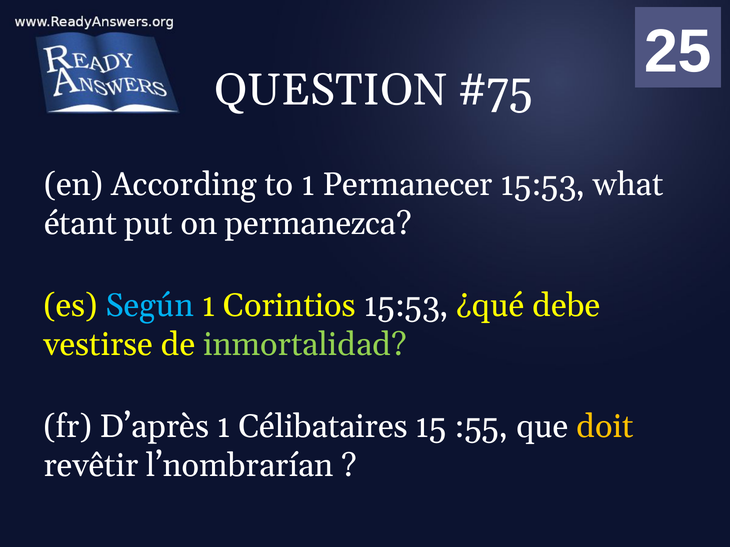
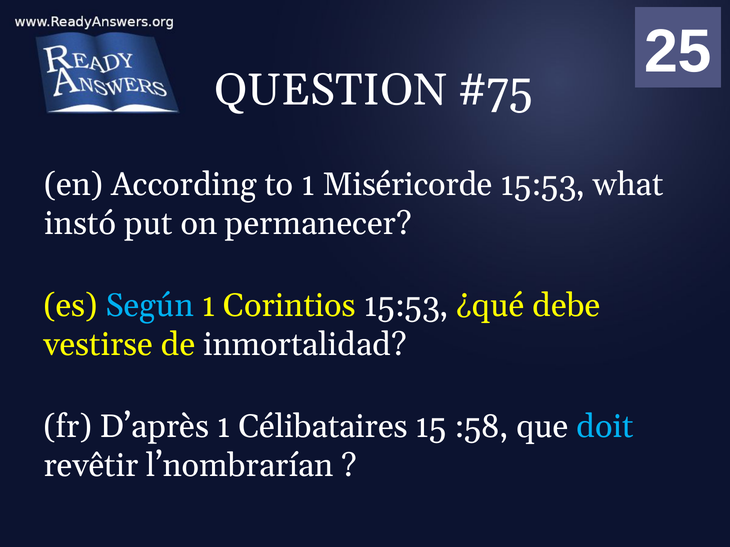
Permanecer: Permanecer -> Miséricorde (408, 185)
étant: étant -> instó (80, 224)
permanezca: permanezca -> permanecer (318, 224)
inmortalidad colour: light green -> white (305, 345)
:55: :55 -> :58 (481, 427)
doit colour: yellow -> light blue (605, 427)
